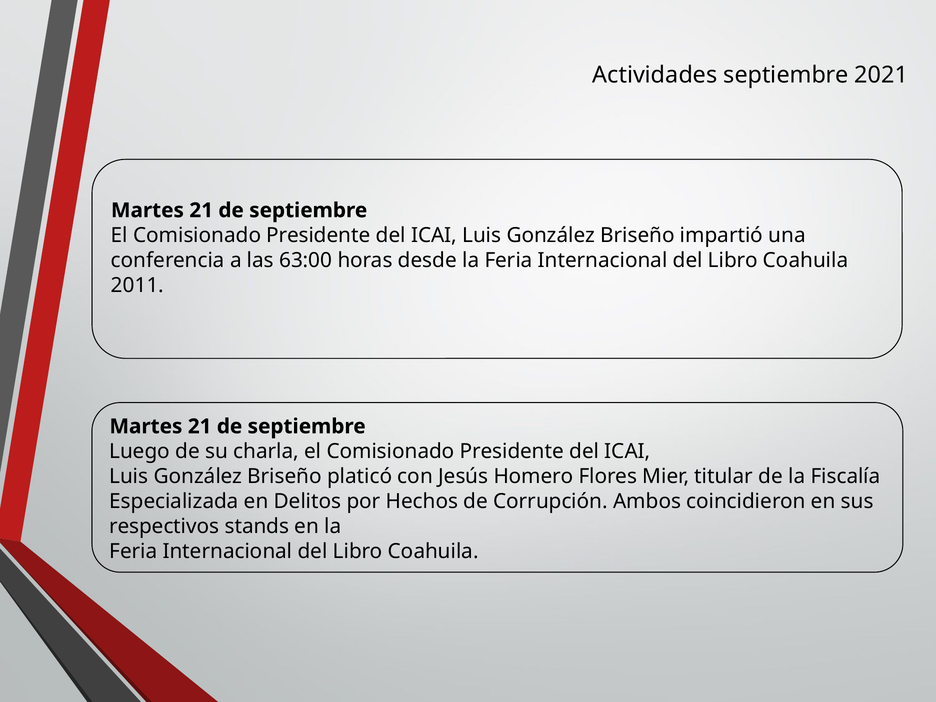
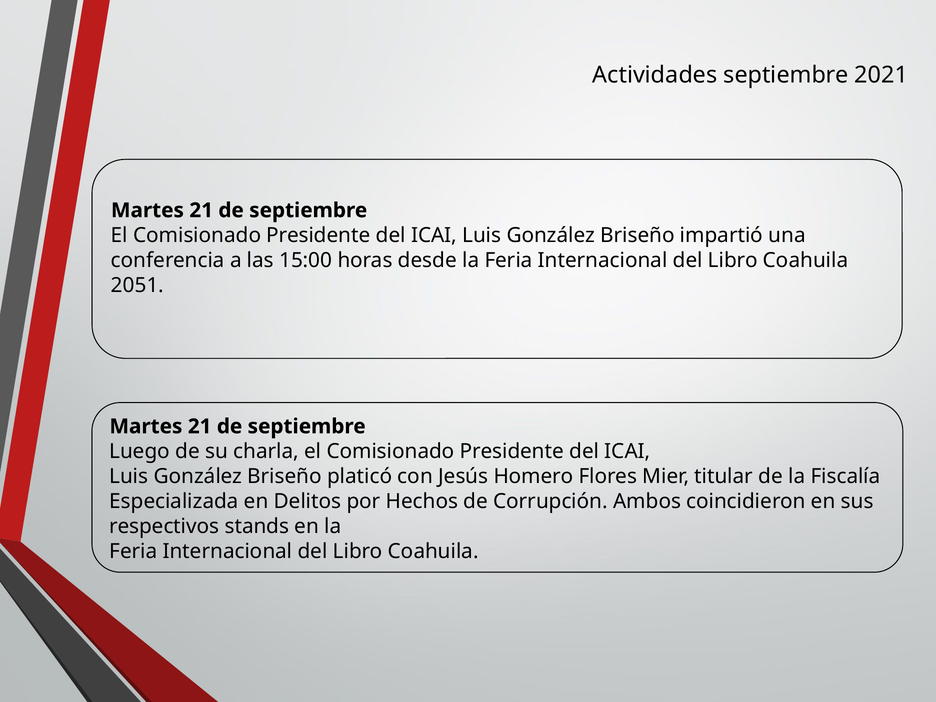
63:00: 63:00 -> 15:00 (306, 260)
2011: 2011 -> 2051 (137, 285)
